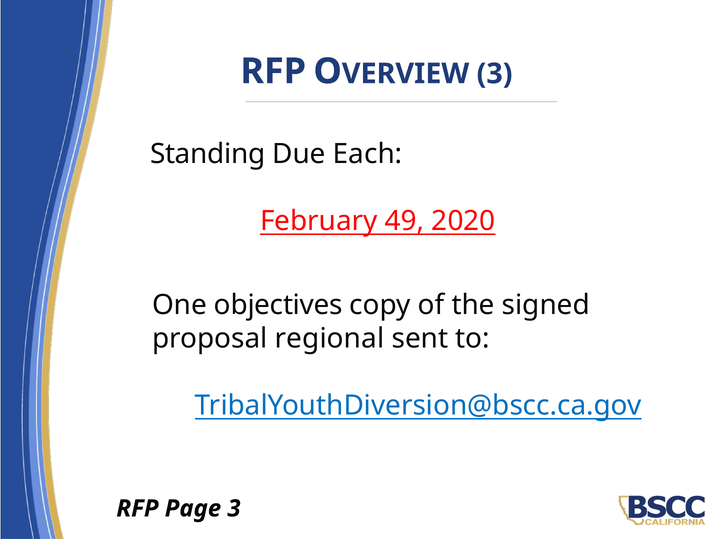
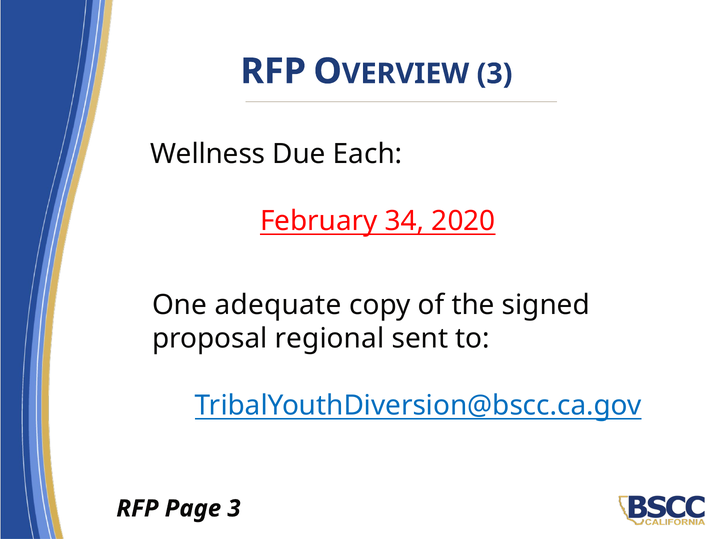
Standing: Standing -> Wellness (208, 154)
49: 49 -> 34 (405, 221)
objectives: objectives -> adequate (278, 305)
